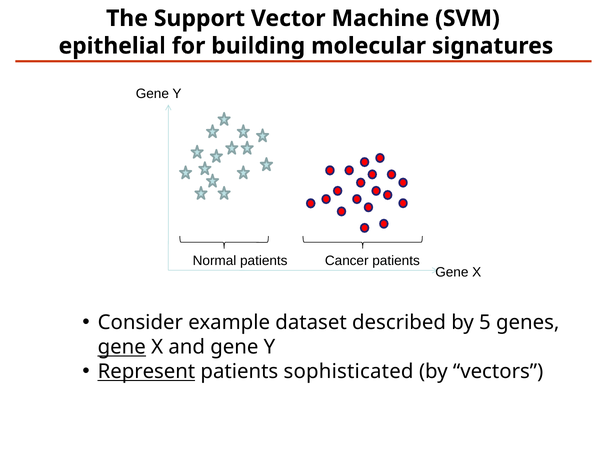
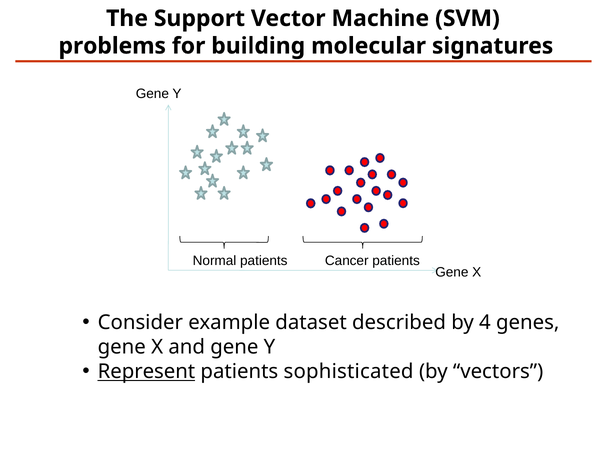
epithelial: epithelial -> problems (112, 46)
5: 5 -> 4 (485, 323)
gene underline: present -> none (122, 347)
